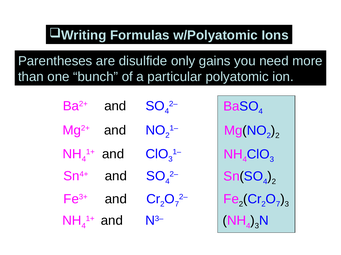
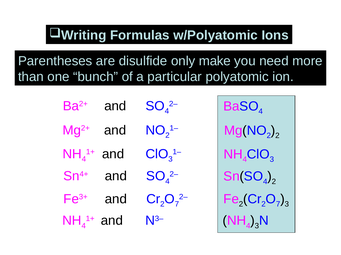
gains: gains -> make (215, 61)
